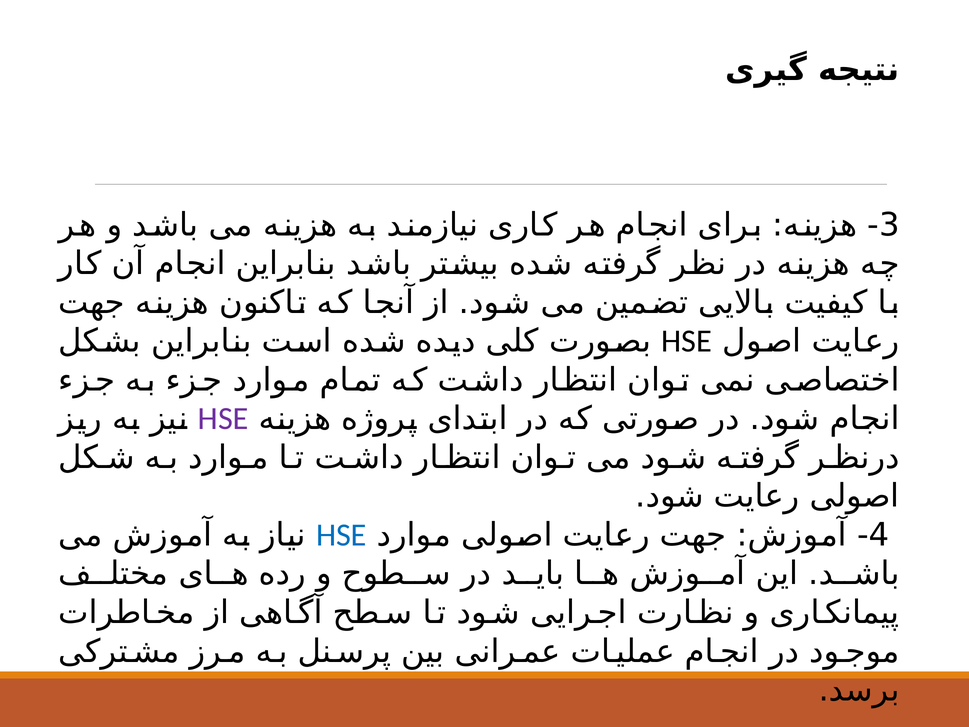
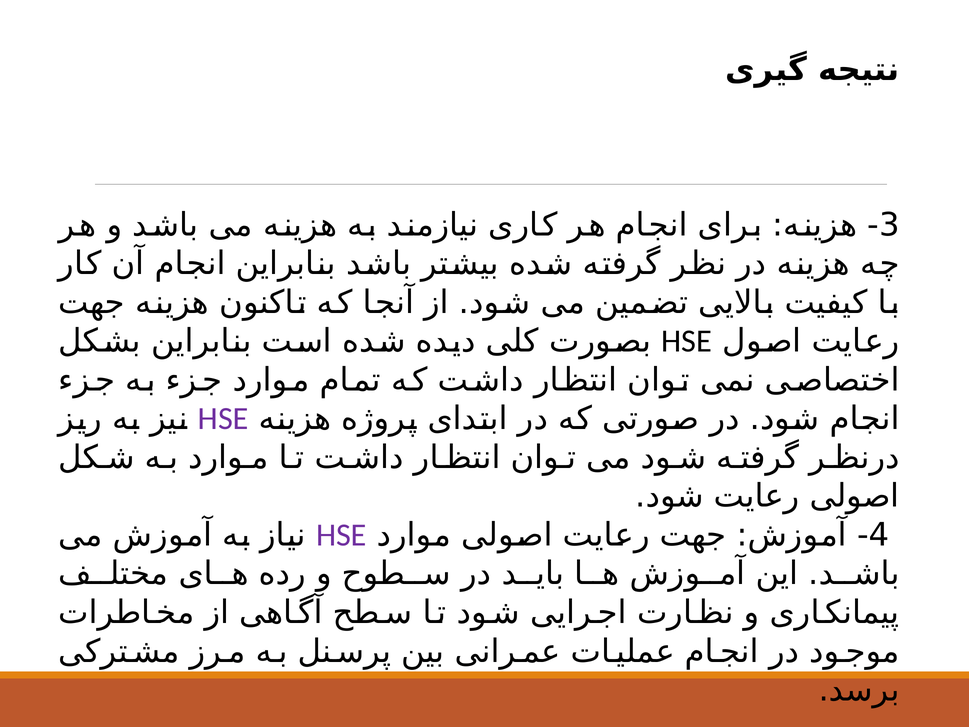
HSE colour: blue -> purple (341, 535)
